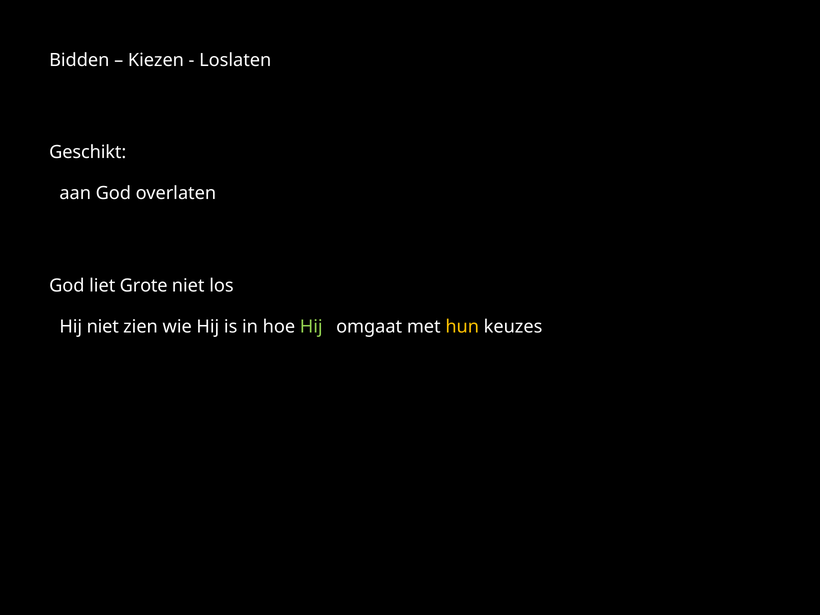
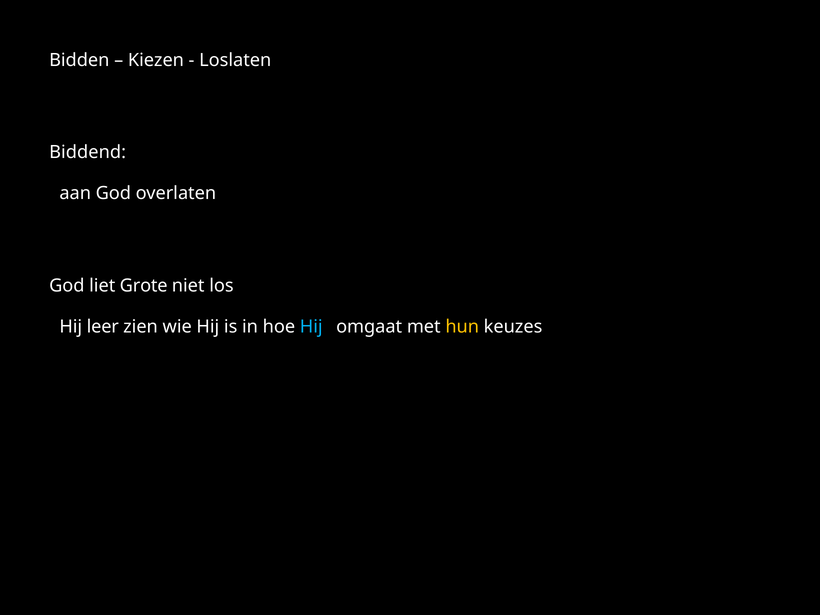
Geschikt: Geschikt -> Biddend (88, 152)
Hij niet: niet -> leer (103, 327)
Hij colour: light green -> light blue (311, 327)
